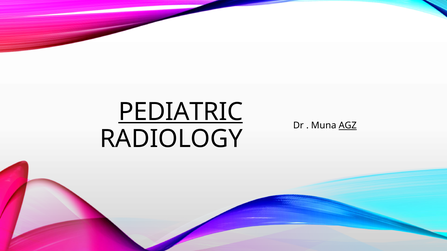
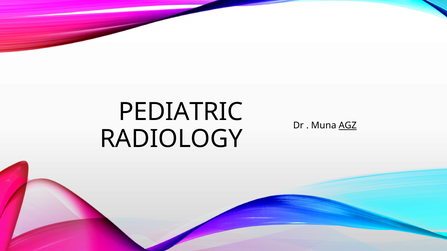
PEDIATRIC underline: present -> none (181, 112)
